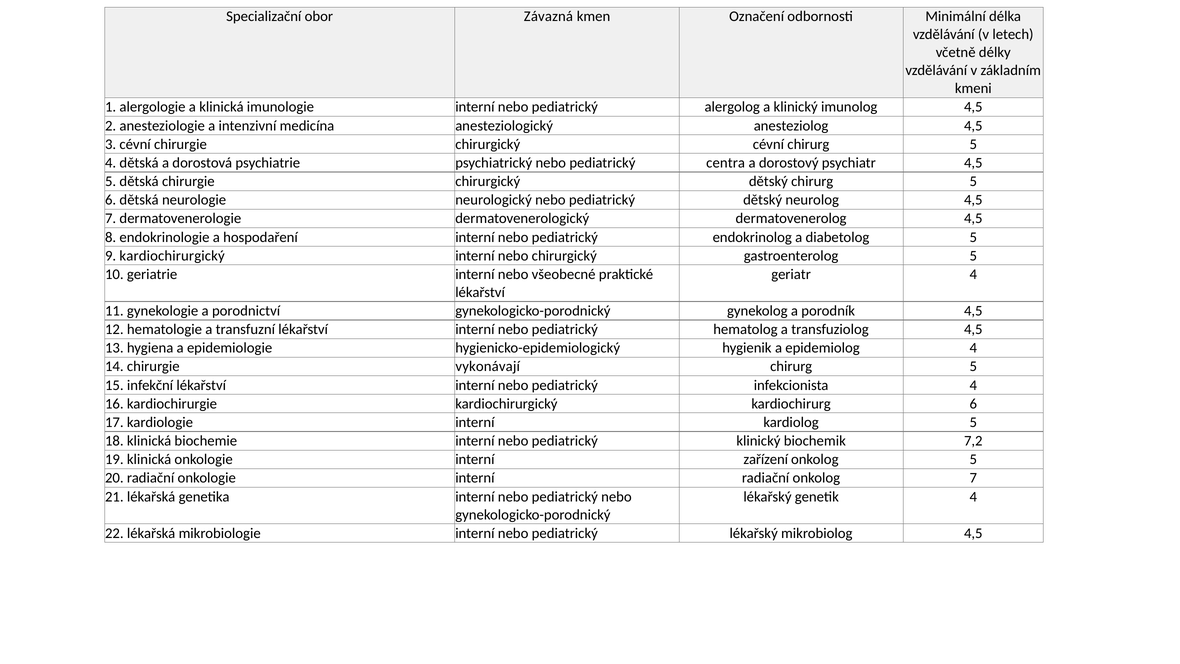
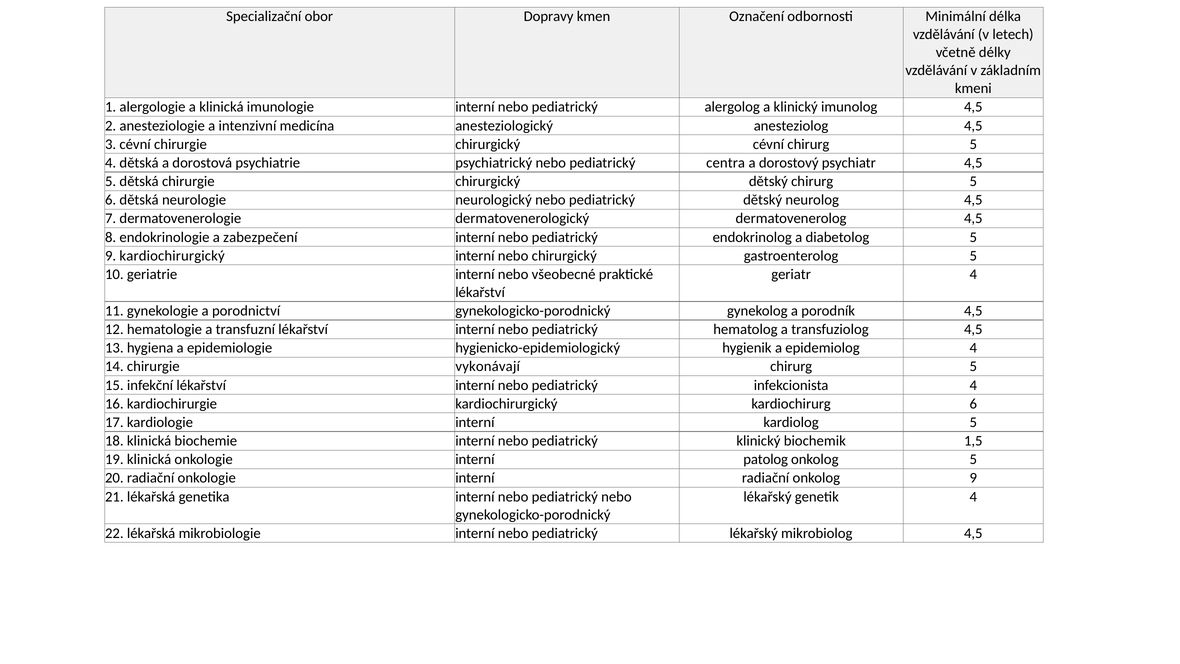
Závazná: Závazná -> Dopravy (549, 17)
hospodaření: hospodaření -> zabezpečení (260, 237)
7,2: 7,2 -> 1,5 (973, 441)
zařízení: zařízení -> patolog (766, 459)
onkolog 7: 7 -> 9 (973, 478)
